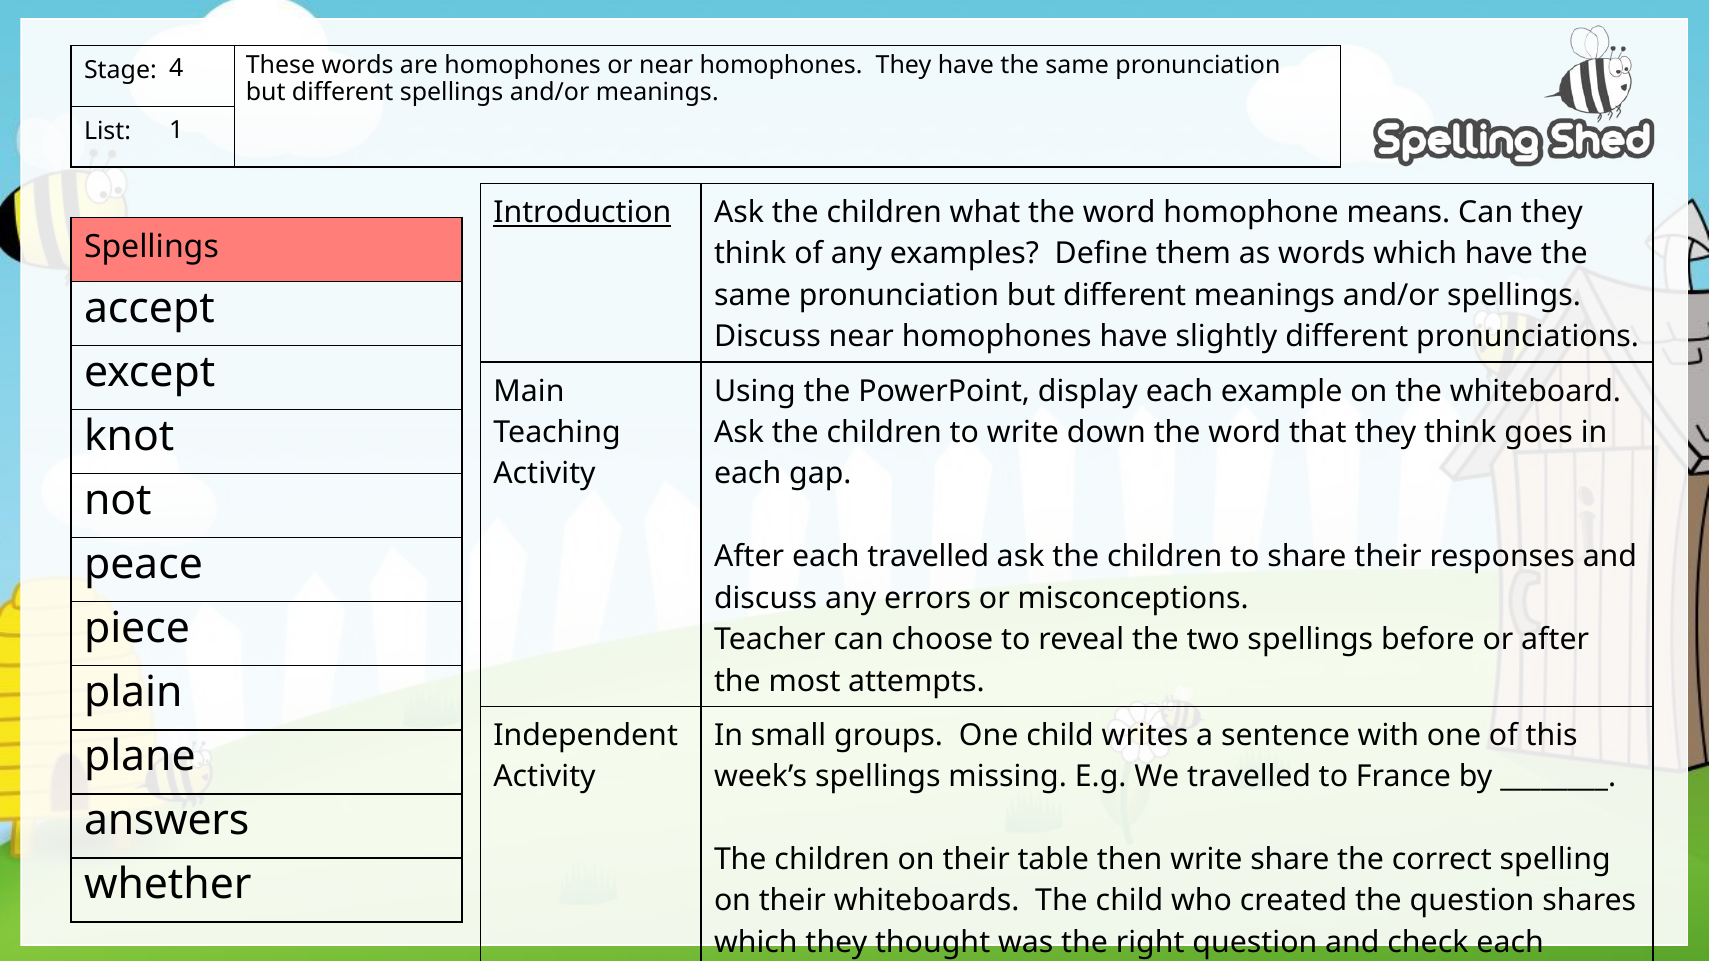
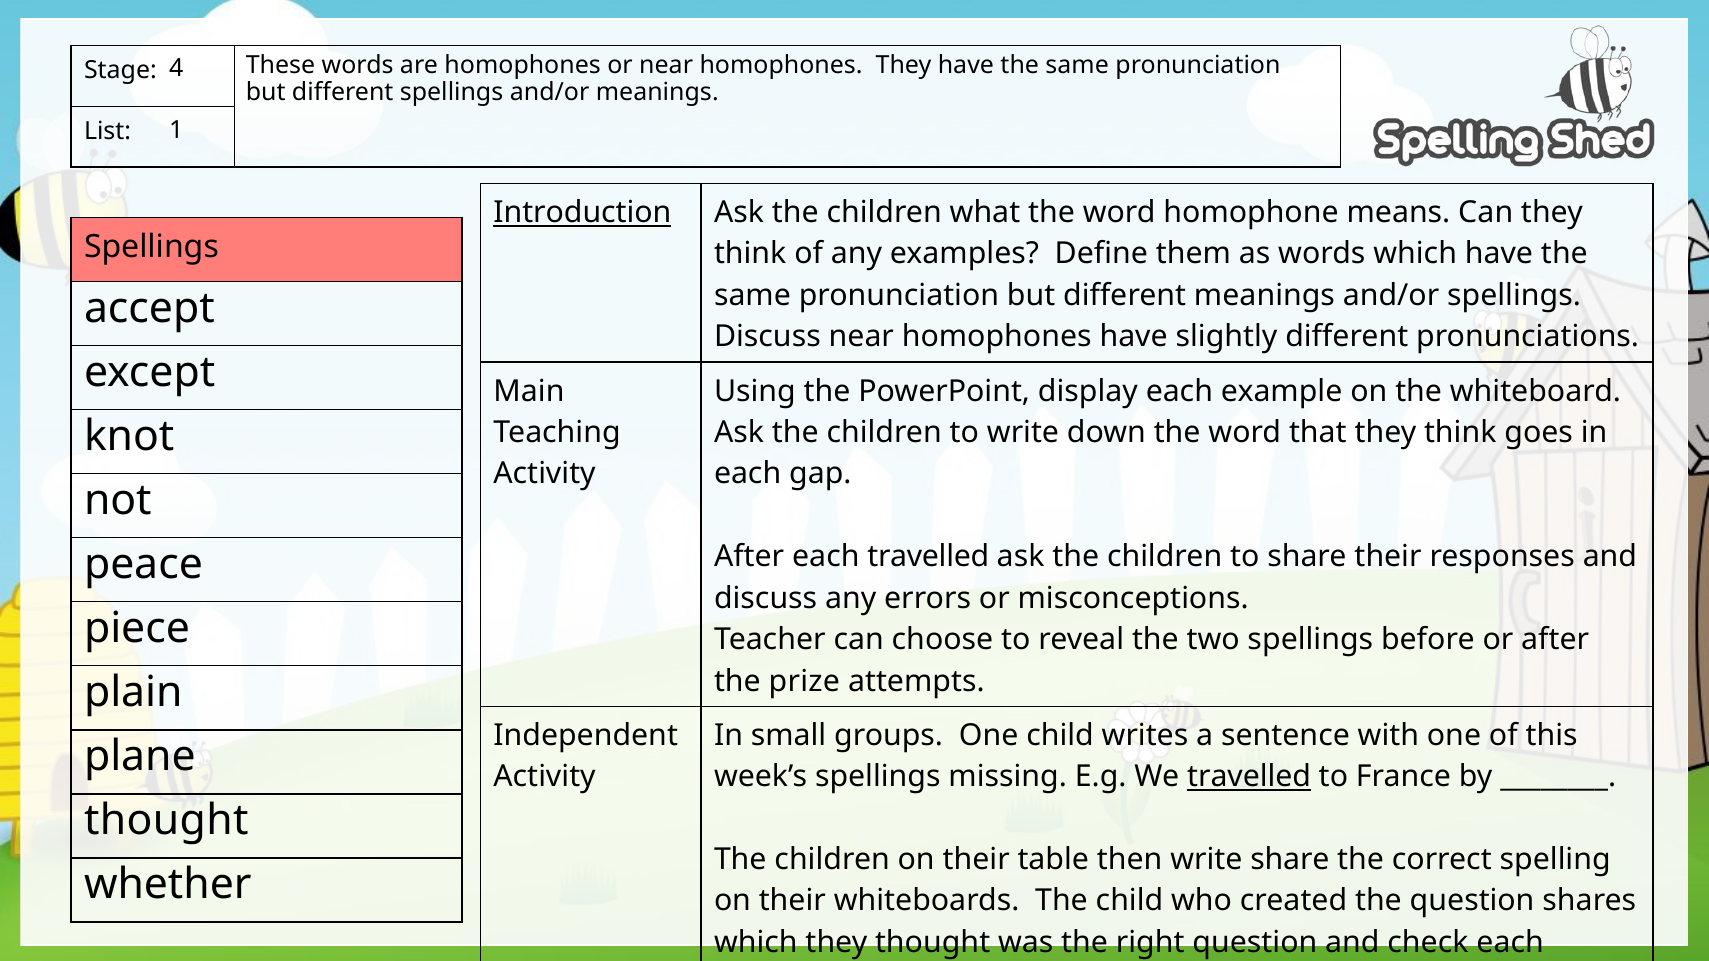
most: most -> prize (804, 681)
travelled underline: none -> present (1249, 777)
answers: answers -> thought (166, 820)
